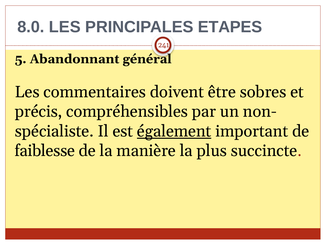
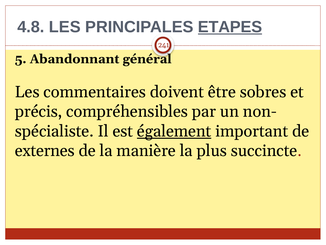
8.0: 8.0 -> 4.8 (31, 27)
ETAPES underline: none -> present (230, 27)
faiblesse: faiblesse -> externes (45, 150)
